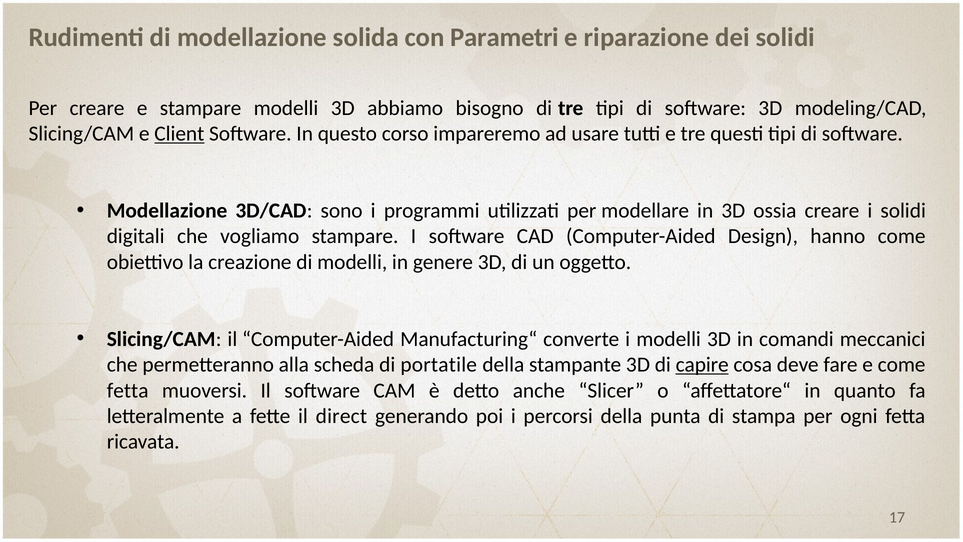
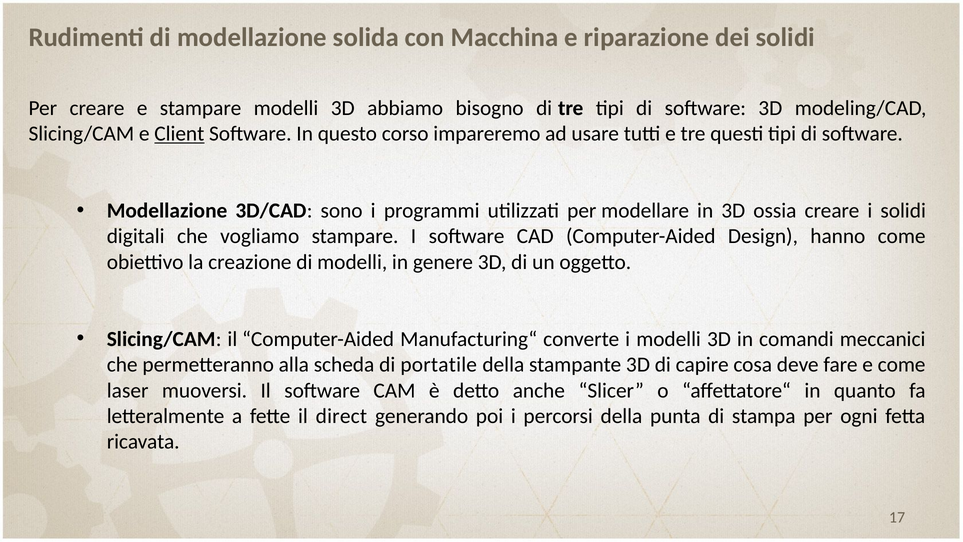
Parametri: Parametri -> Macchina (505, 38)
capire underline: present -> none (702, 365)
fetta: fetta -> laser (128, 390)
